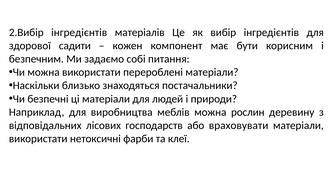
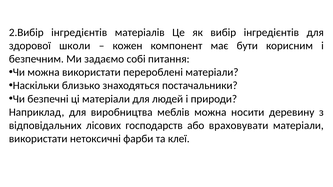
садити: садити -> школи (75, 46)
рослин: рослин -> носити (248, 112)
